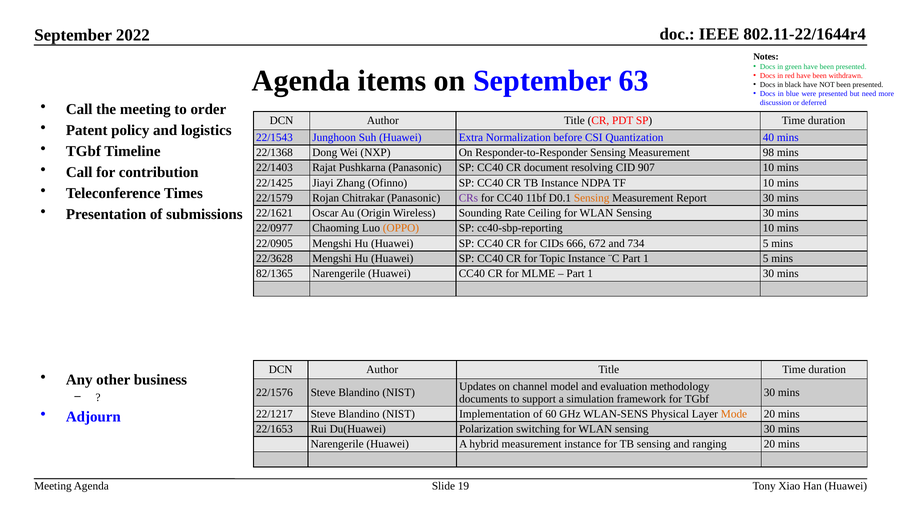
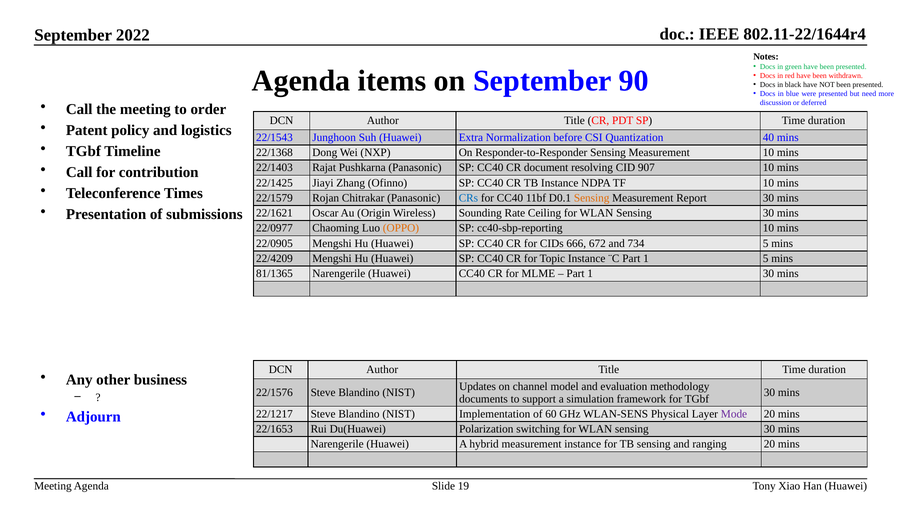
63: 63 -> 90 (634, 81)
Measurement 98: 98 -> 10 (768, 152)
CRs colour: purple -> blue (468, 198)
22/3628: 22/3628 -> 22/4209 (274, 258)
82/1365: 82/1365 -> 81/1365 (274, 274)
Mode colour: orange -> purple (734, 414)
